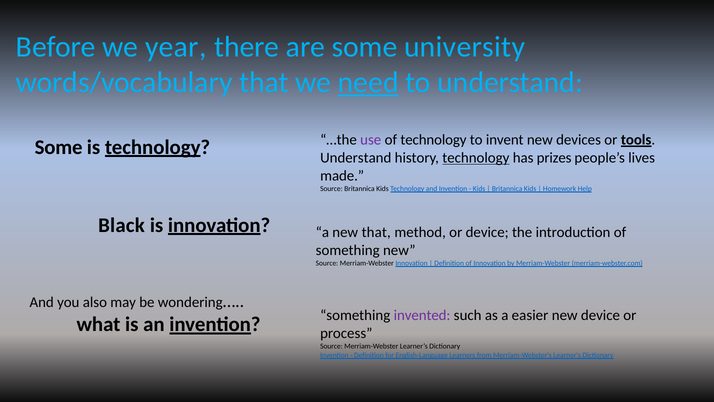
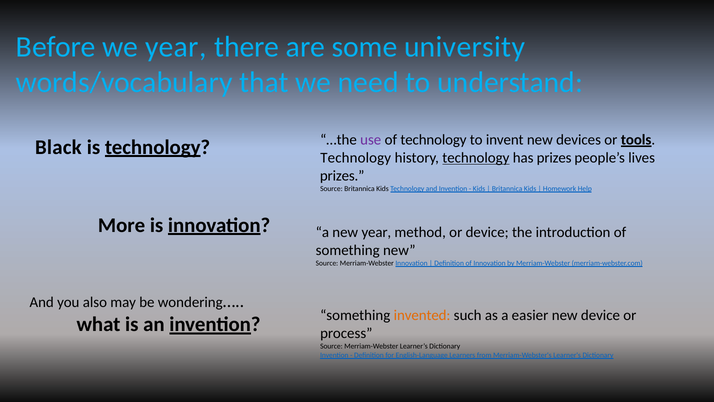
need underline: present -> none (368, 83)
Some: Some -> Black (58, 147)
Understand: Understand -> Technology (356, 158)
made: made -> prizes (342, 176)
Black: Black -> More (122, 225)
new that: that -> year (376, 232)
invented colour: purple -> orange (422, 315)
